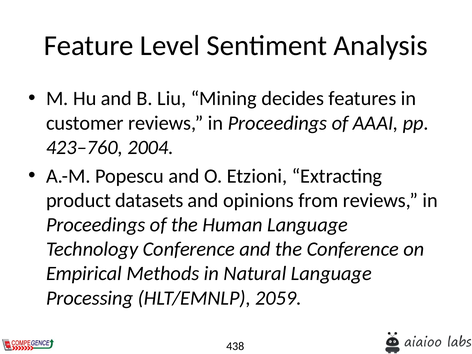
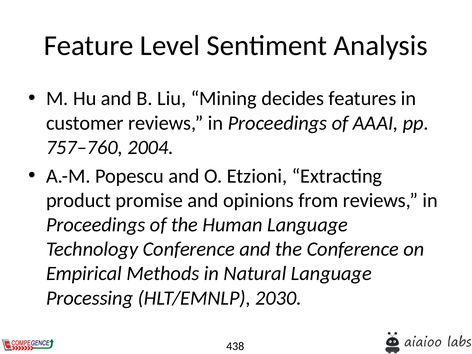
423–760: 423–760 -> 757–760 (84, 147)
datasets: datasets -> promise (149, 200)
2059: 2059 -> 2030 (278, 298)
